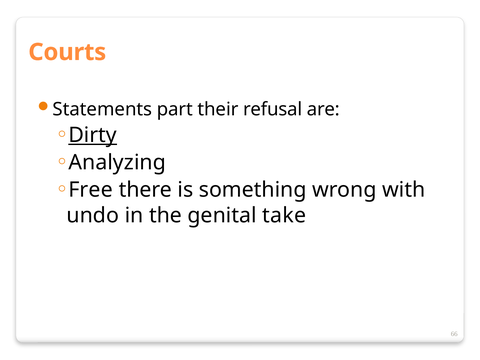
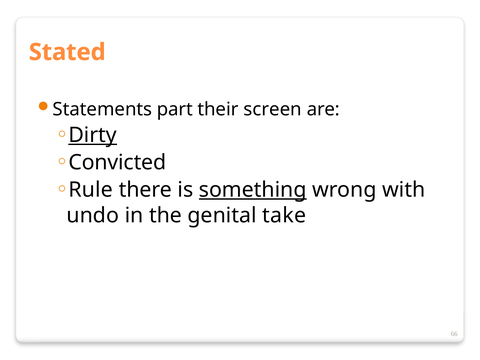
Courts: Courts -> Stated (67, 52)
refusal: refusal -> screen (273, 109)
Analyzing: Analyzing -> Convicted (117, 163)
Free: Free -> Rule (91, 190)
something underline: none -> present (253, 190)
